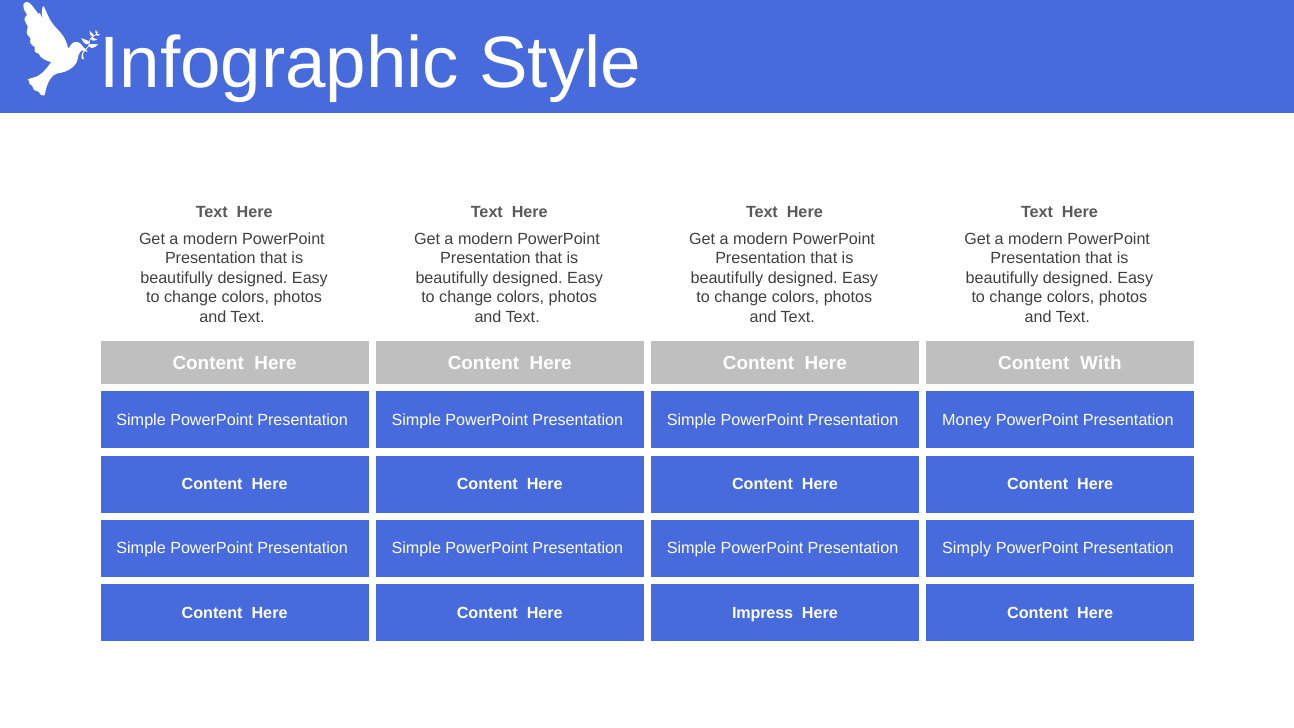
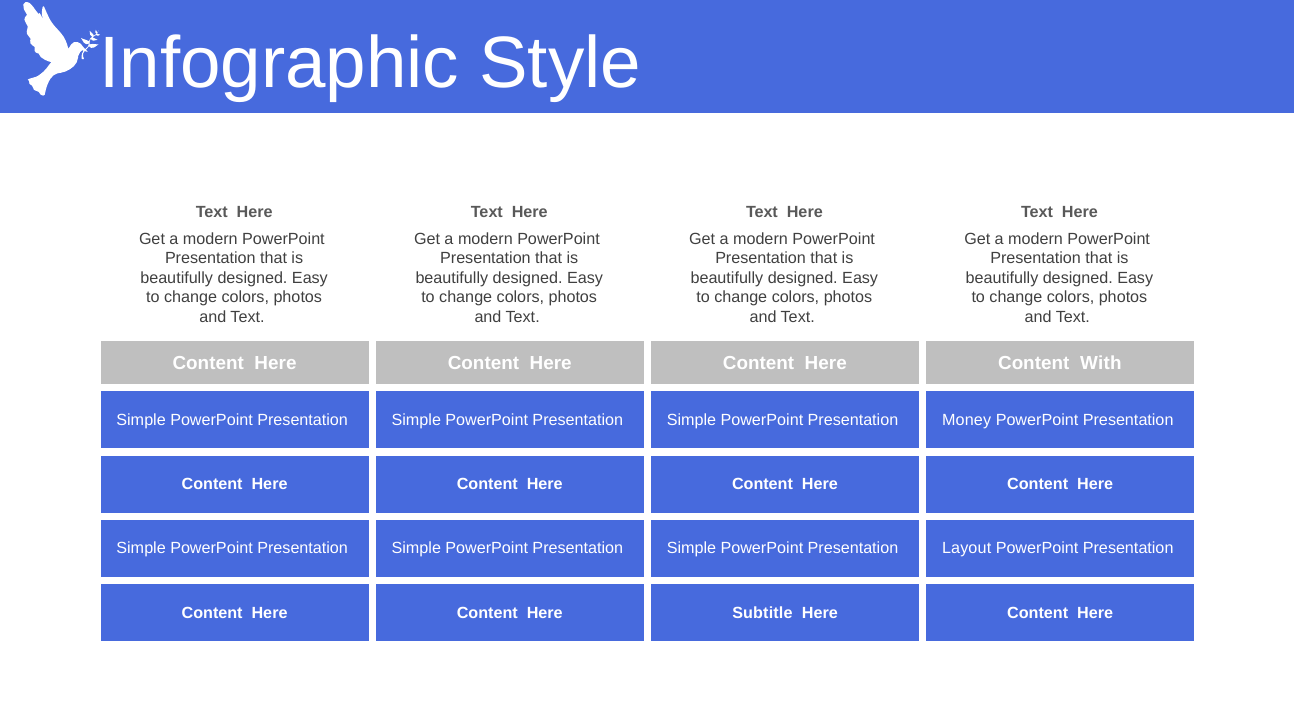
Simply: Simply -> Layout (967, 549)
Impress: Impress -> Subtitle (762, 613)
